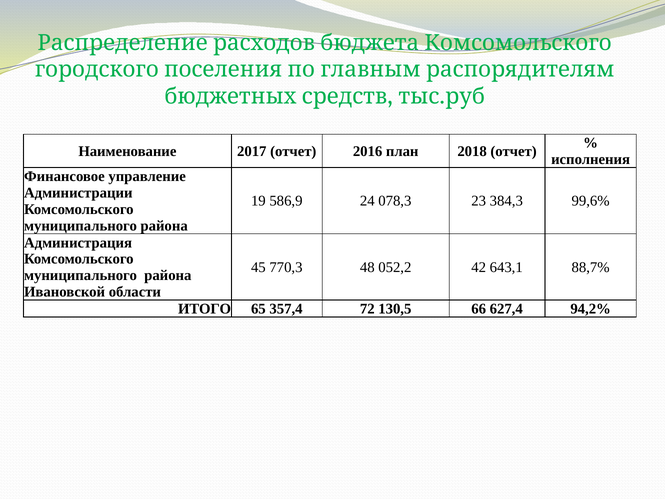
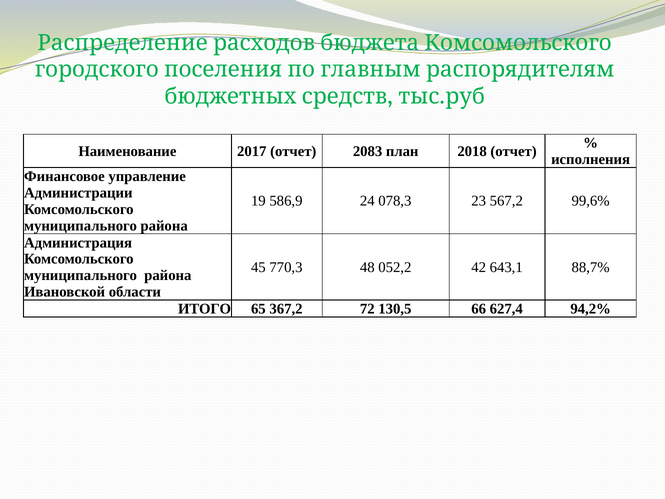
2016: 2016 -> 2083 (368, 151)
384,3: 384,3 -> 567,2 (506, 201)
357,4: 357,4 -> 367,2 (286, 309)
